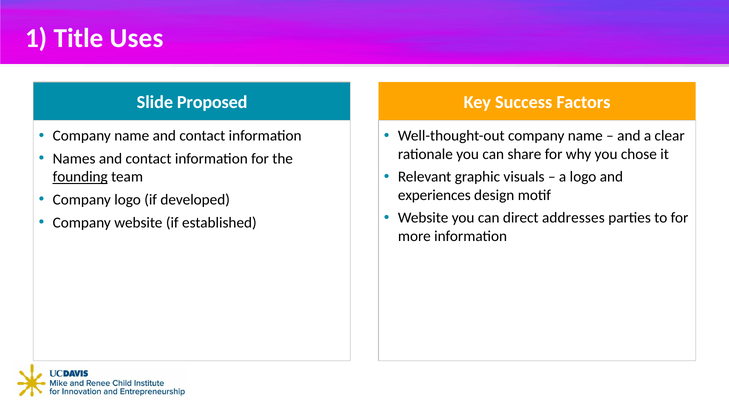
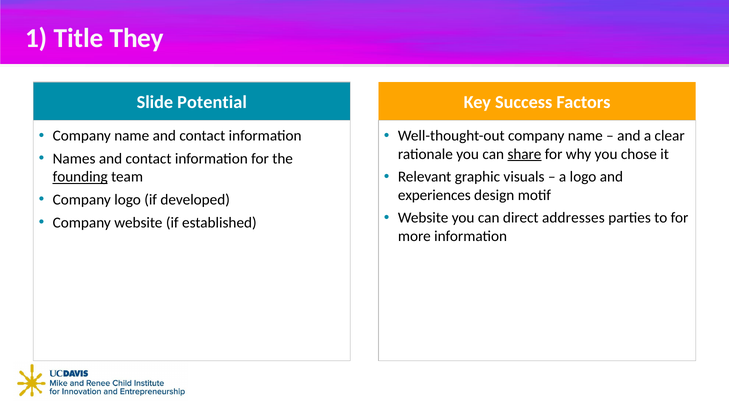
Uses: Uses -> They (137, 38)
Proposed: Proposed -> Potential (212, 102)
share underline: none -> present (524, 154)
